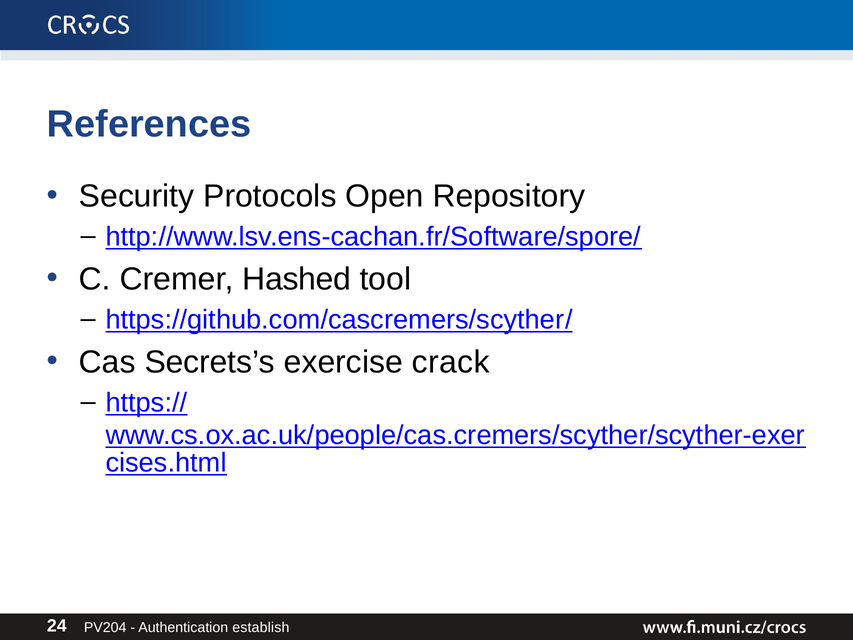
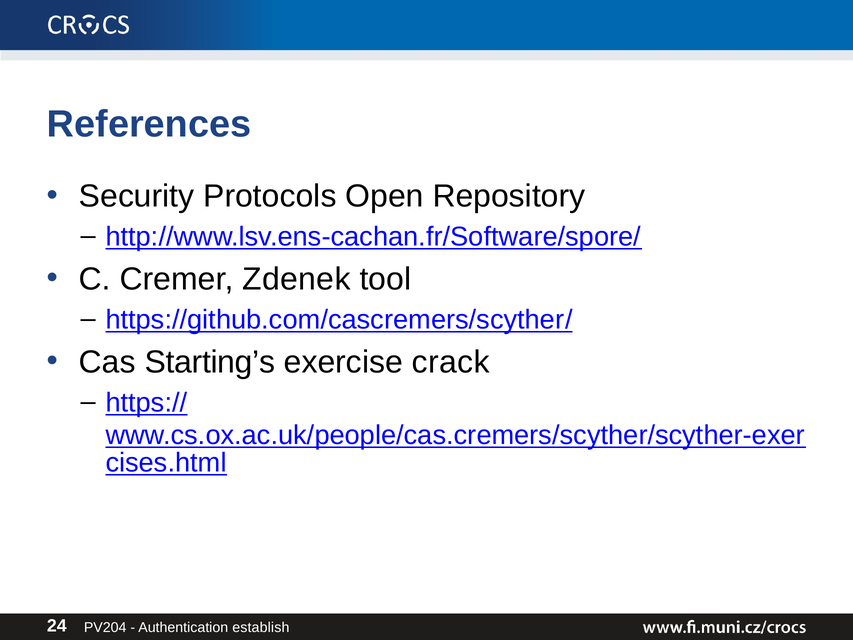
Hashed: Hashed -> Zdenek (296, 279)
Secrets’s: Secrets’s -> Starting’s (210, 362)
